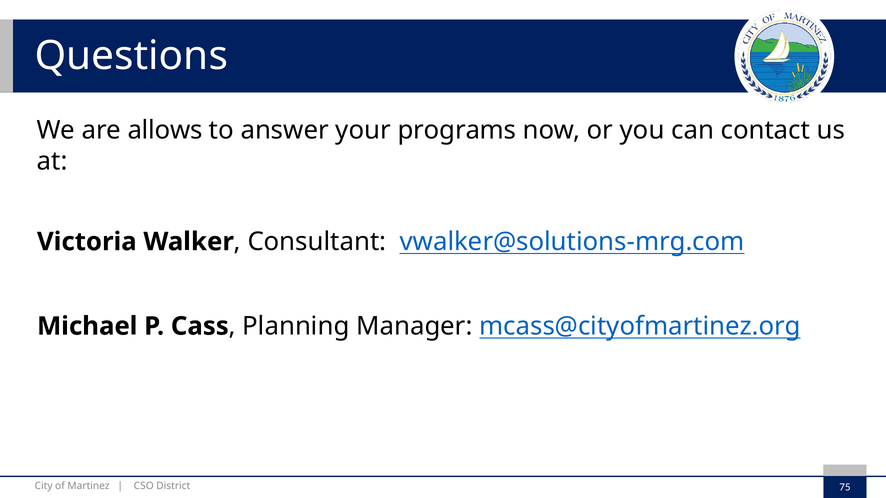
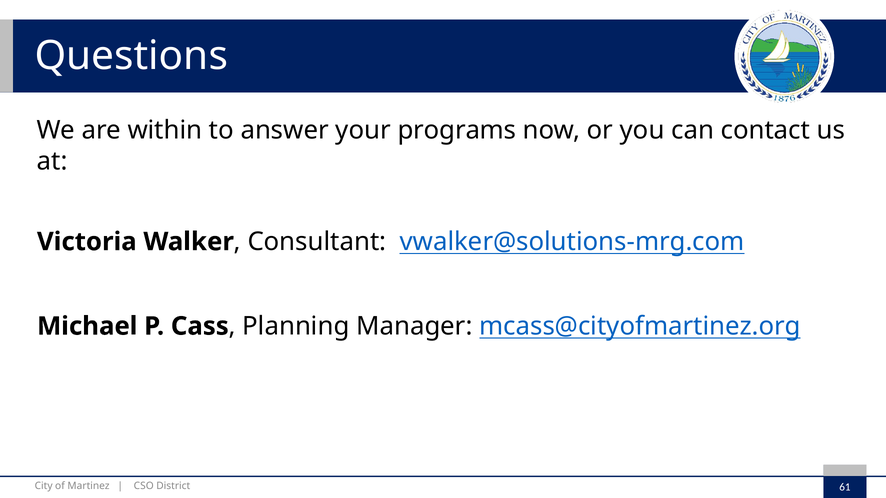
allows: allows -> within (165, 131)
75: 75 -> 61 (845, 487)
